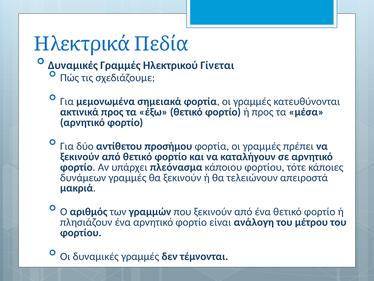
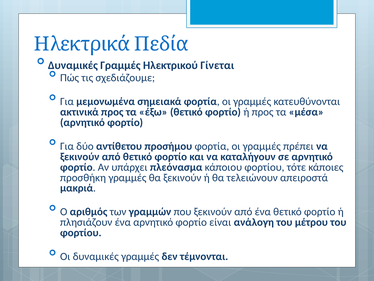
δυνάμεων: δυνάμεων -> προσθήκη (83, 177)
